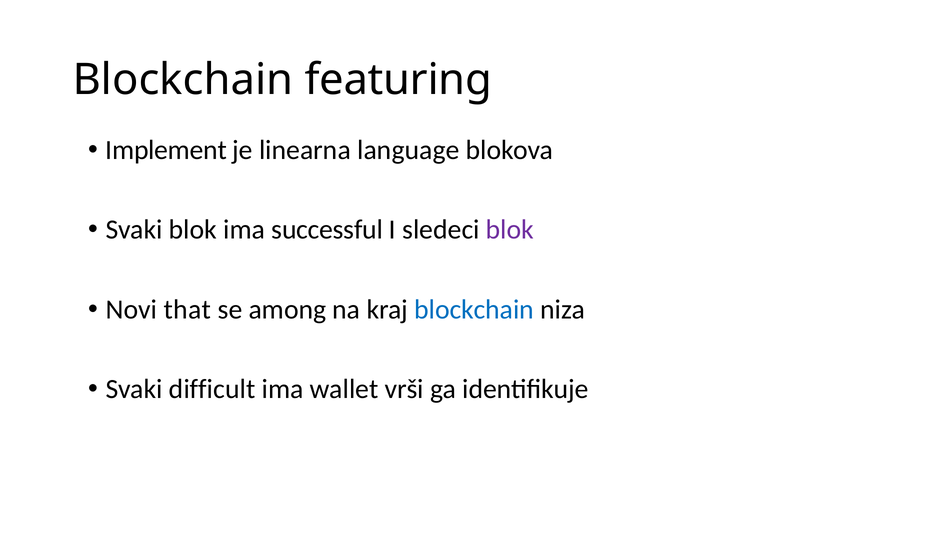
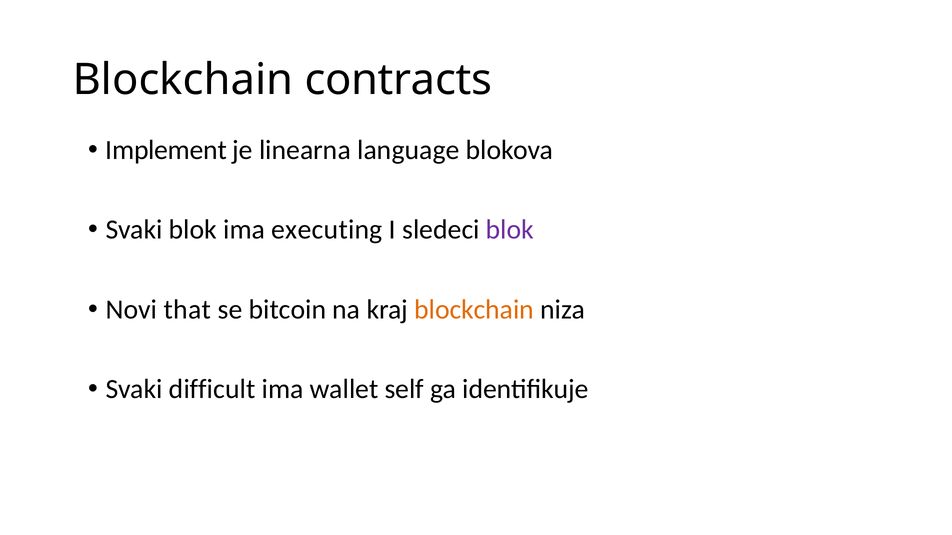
featuring: featuring -> contracts (398, 80)
successful: successful -> executing (327, 230)
among: among -> bitcoin (287, 310)
blockchain colour: blue -> orange (474, 310)
vrši: vrši -> self (404, 389)
